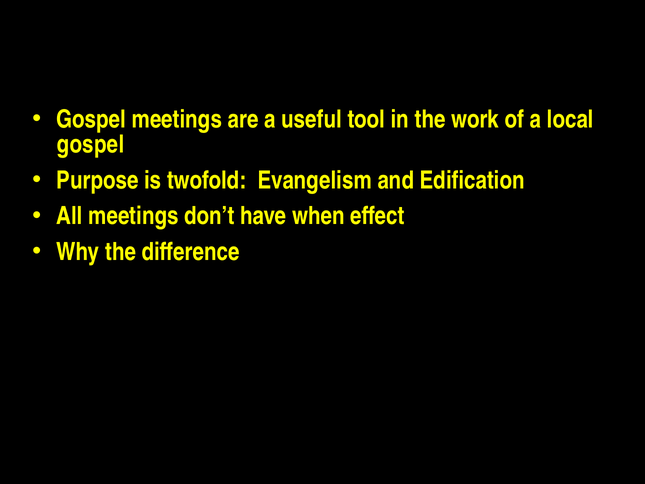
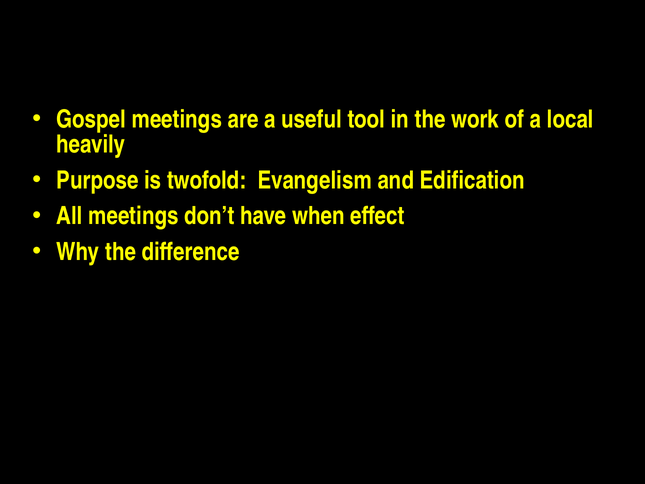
gospel: gospel -> heavily (91, 144)
